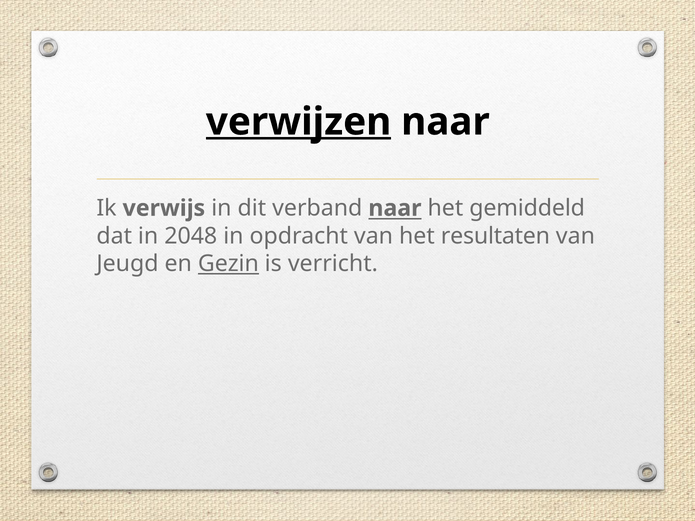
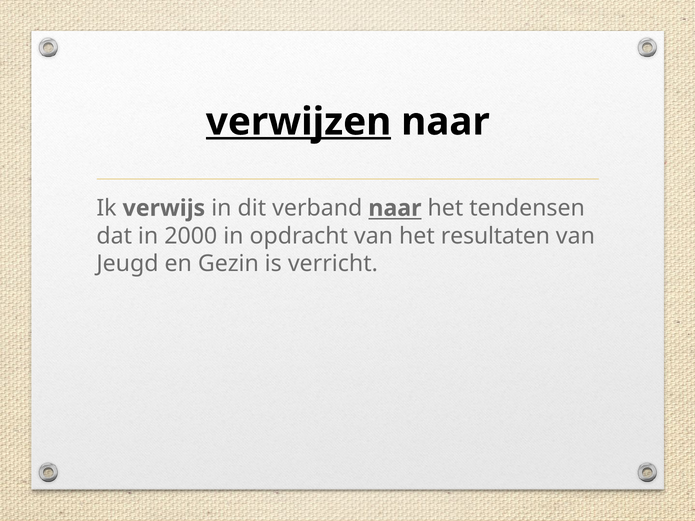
gemiddeld: gemiddeld -> tendensen (527, 208)
2048: 2048 -> 2000 (191, 236)
Gezin underline: present -> none (228, 264)
